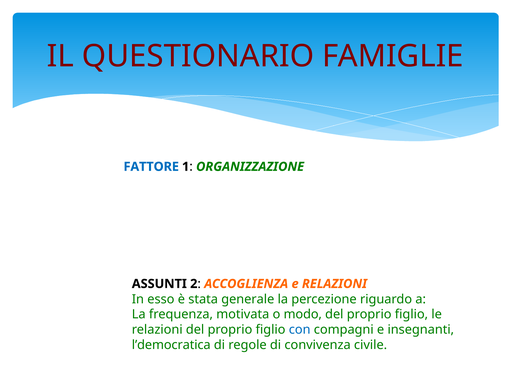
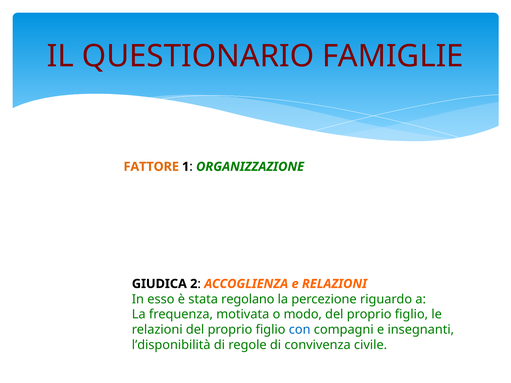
FATTORE colour: blue -> orange (151, 167)
ASSUNTI: ASSUNTI -> GIUDICA (159, 284)
generale: generale -> regolano (248, 299)
l’democratica: l’democratica -> l’disponibilità (171, 345)
